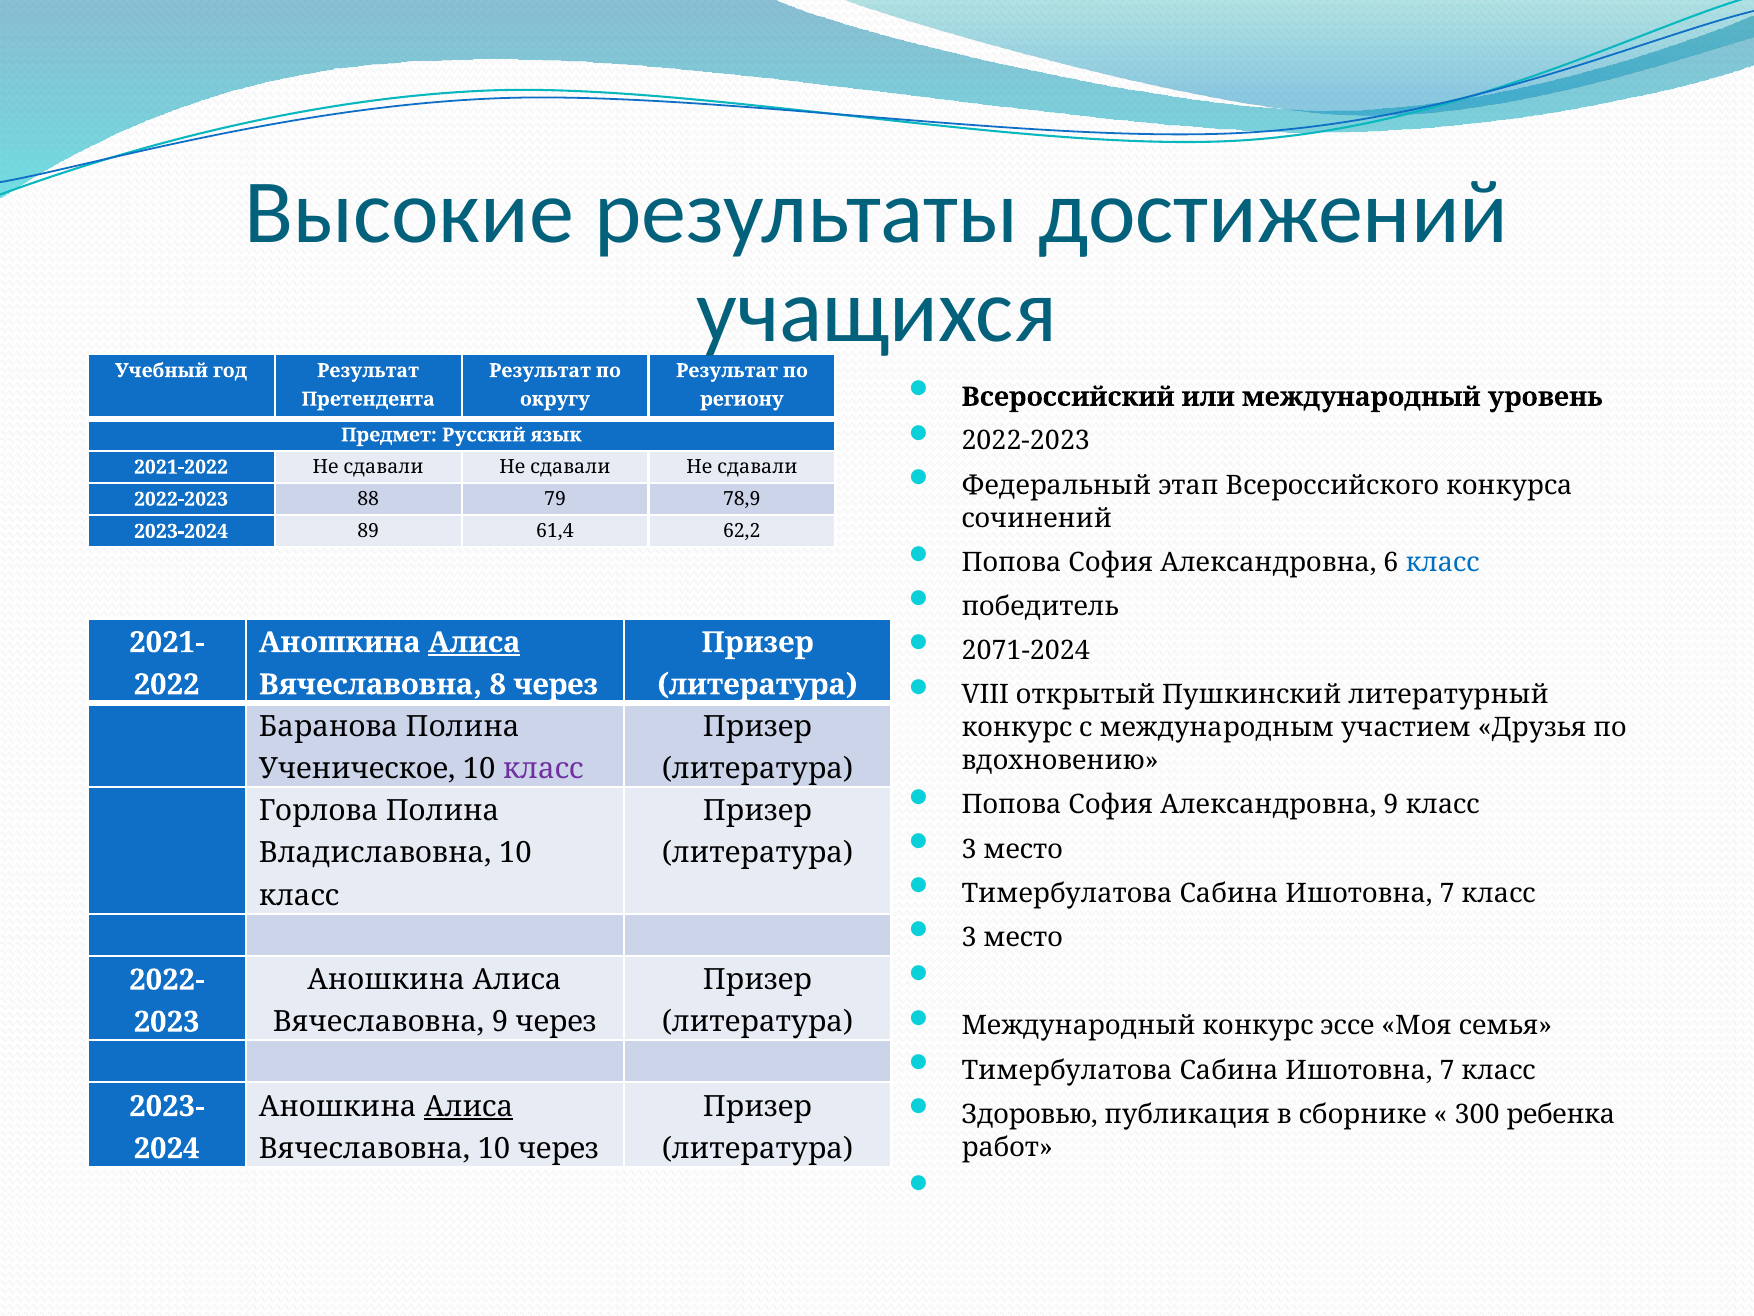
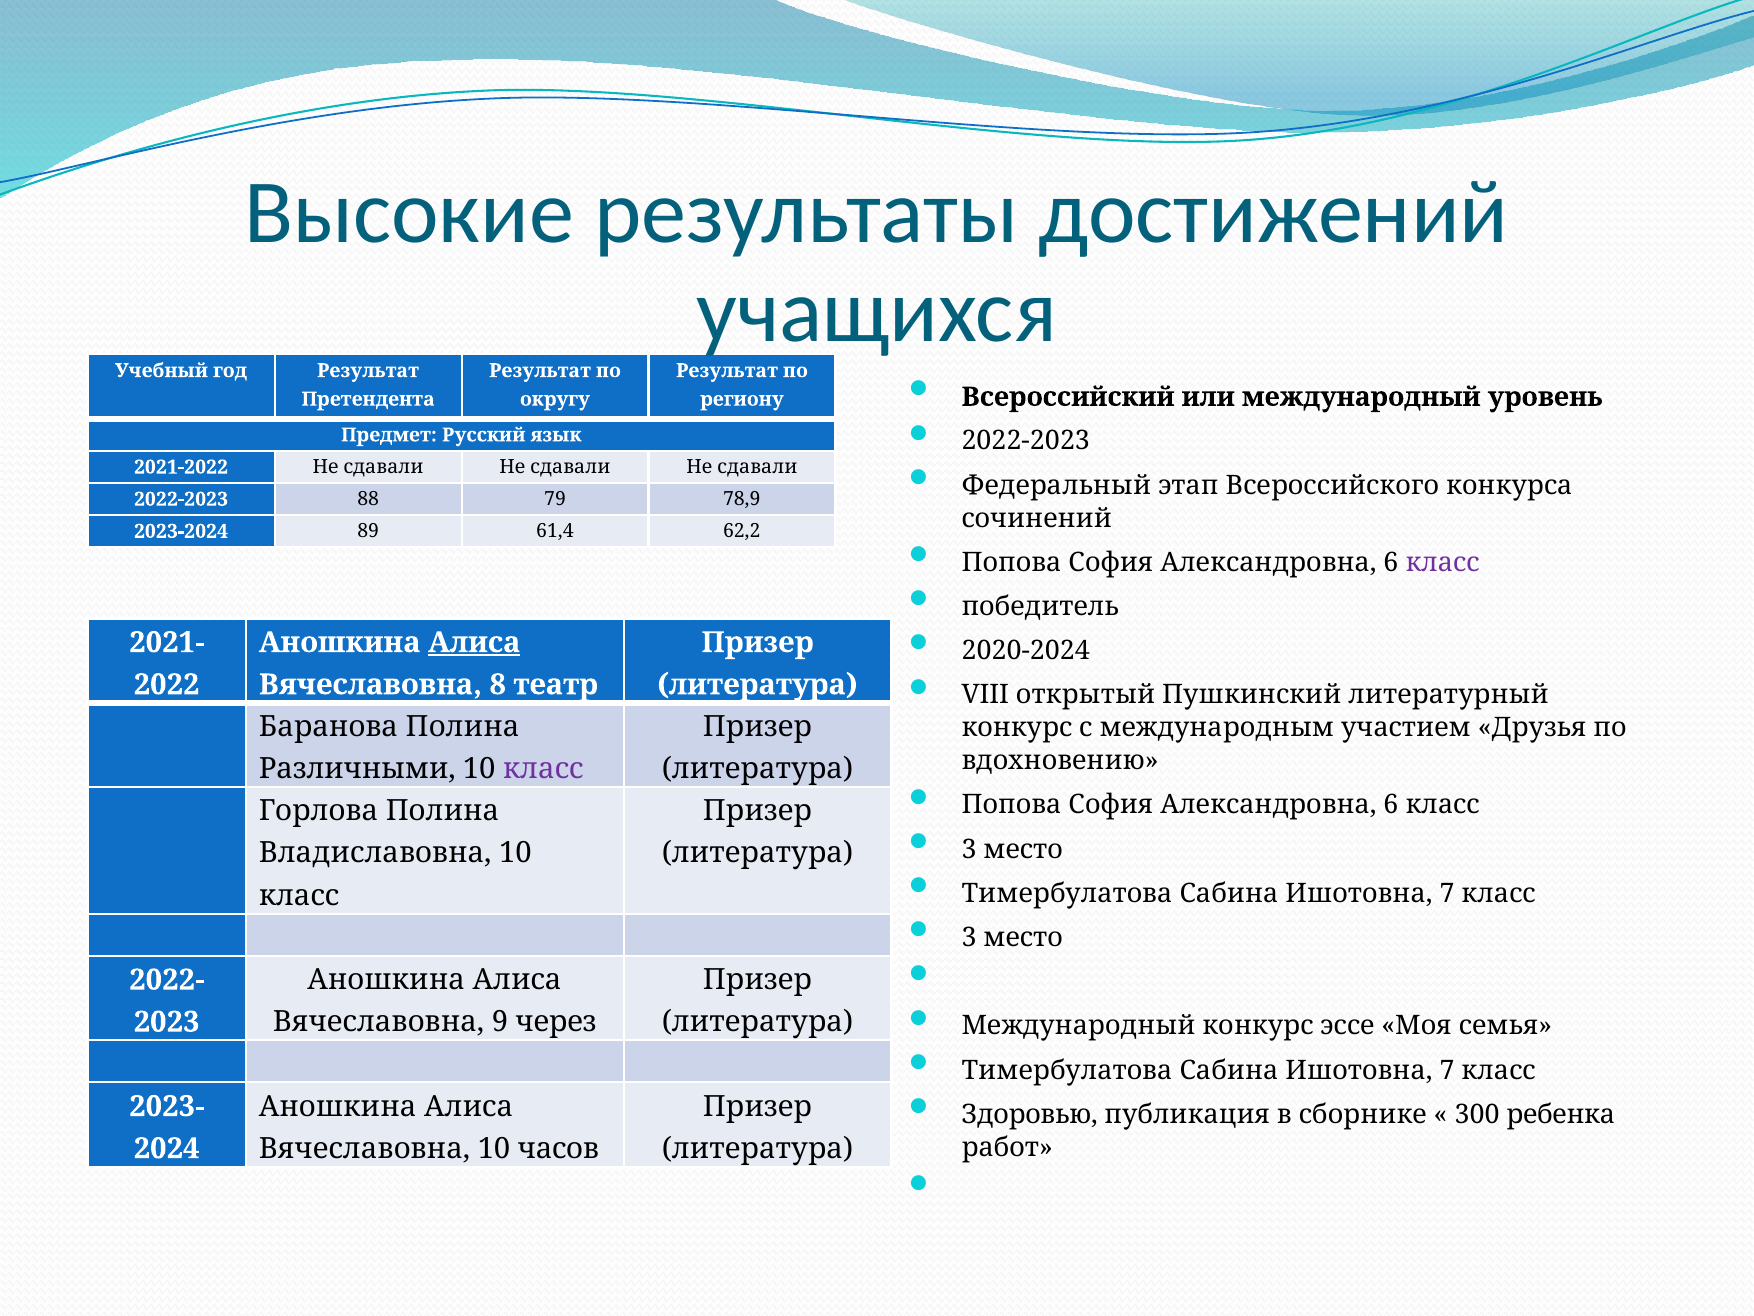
класс colour: blue -> purple (1443, 562)
2071-2024: 2071-2024 -> 2020-2024 (1026, 651)
8 через: через -> театр (556, 684)
Ученическое: Ученическое -> Различными (357, 769)
9: 9 -> 6 (1391, 805)
Алиса underline: present -> none (469, 1106)
10 через: через -> часов (558, 1148)
